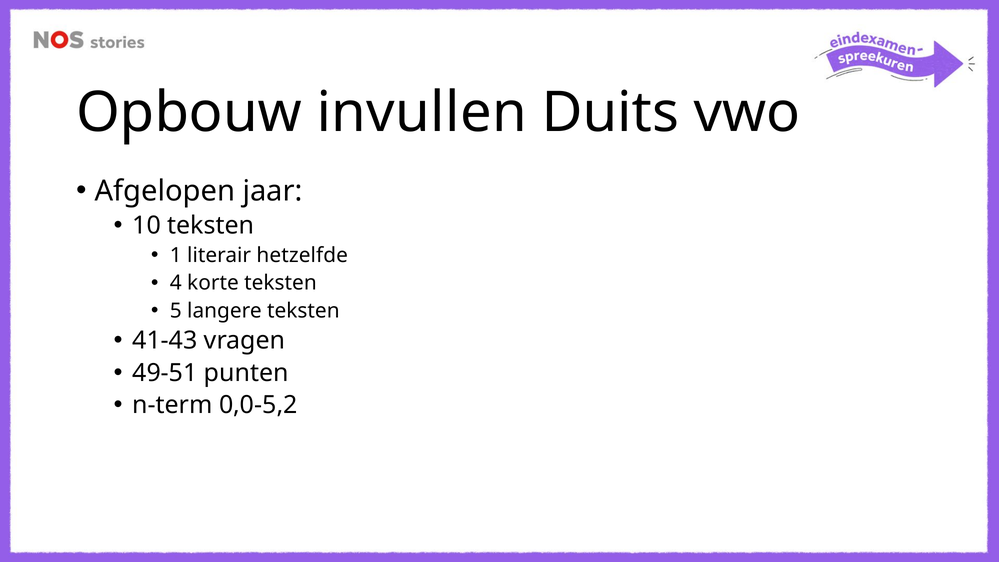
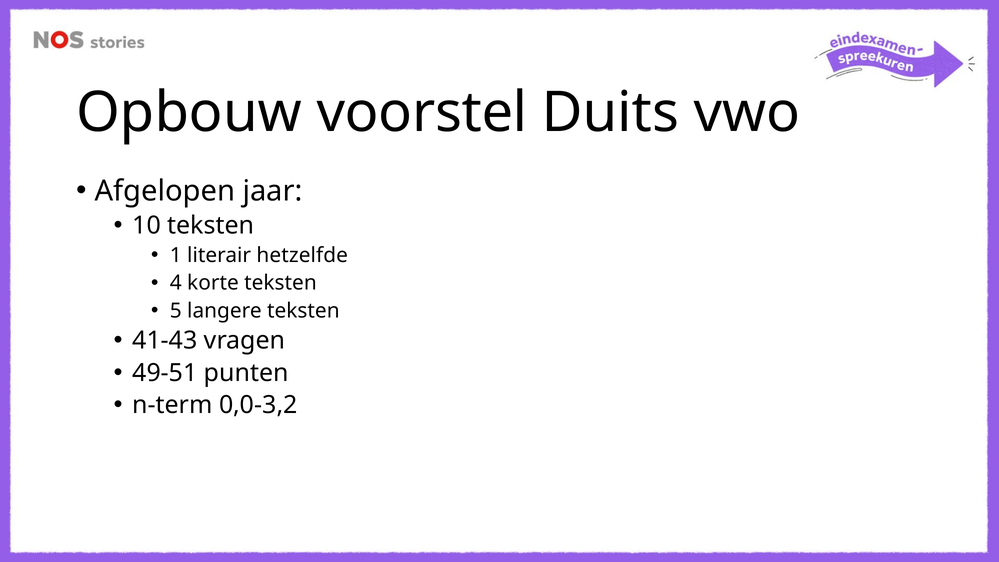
invullen: invullen -> voorstel (422, 113)
0,0-5,2: 0,0-5,2 -> 0,0-3,2 (258, 405)
